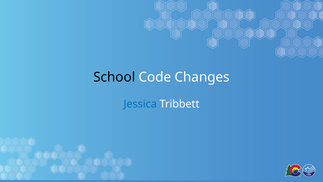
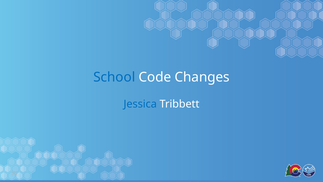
School colour: black -> blue (114, 77)
